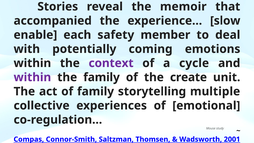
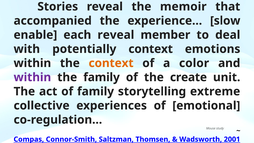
each safety: safety -> reveal (116, 35)
potentially coming: coming -> context (151, 49)
context colour: purple -> orange (111, 63)
cycle: cycle -> color (194, 63)
multiple: multiple -> extreme (215, 91)
